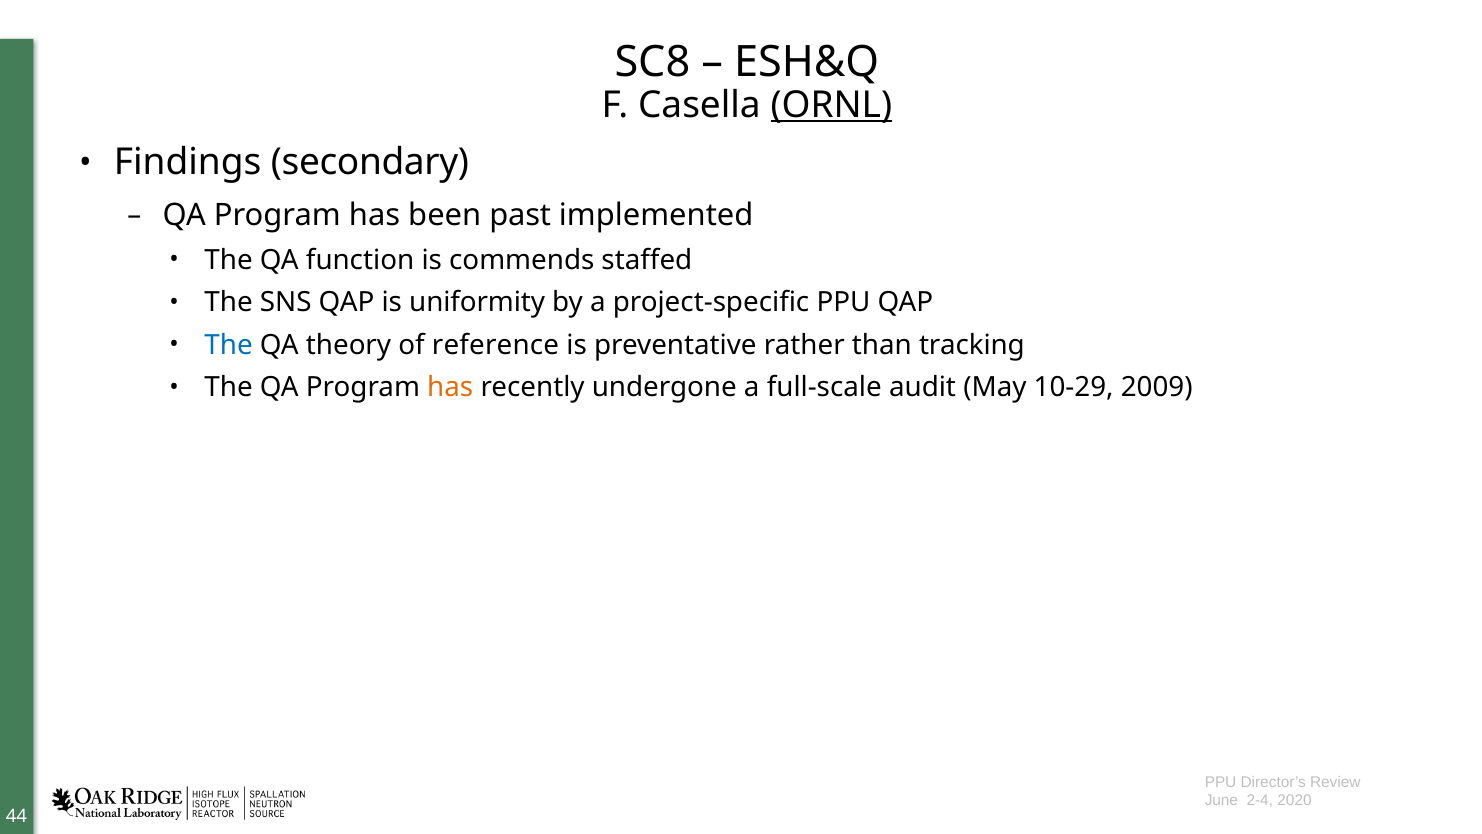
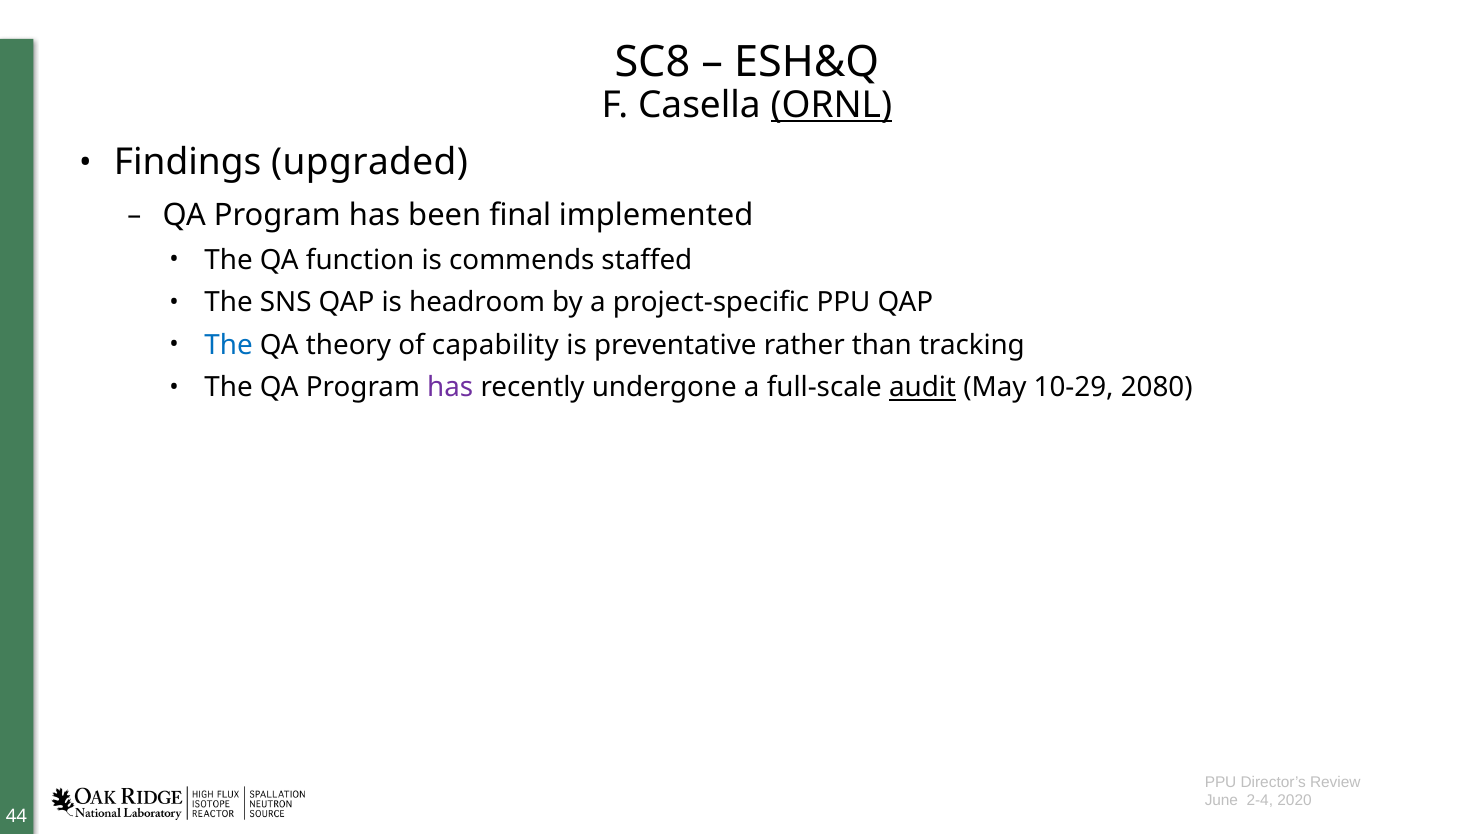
secondary: secondary -> upgraded (370, 162)
past: past -> final (520, 215)
uniformity: uniformity -> headroom (477, 302)
reference: reference -> capability (495, 345)
has colour: orange -> purple (450, 388)
audit underline: none -> present (923, 388)
2009: 2009 -> 2080 (1157, 388)
